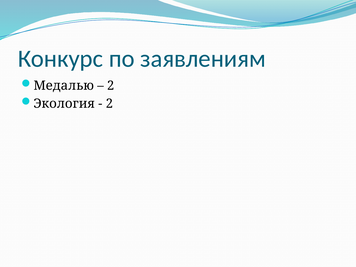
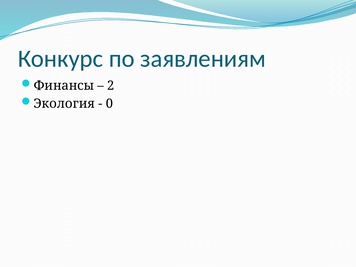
Медалью: Медалью -> Финансы (64, 86)
2: 2 -> 0 (109, 104)
